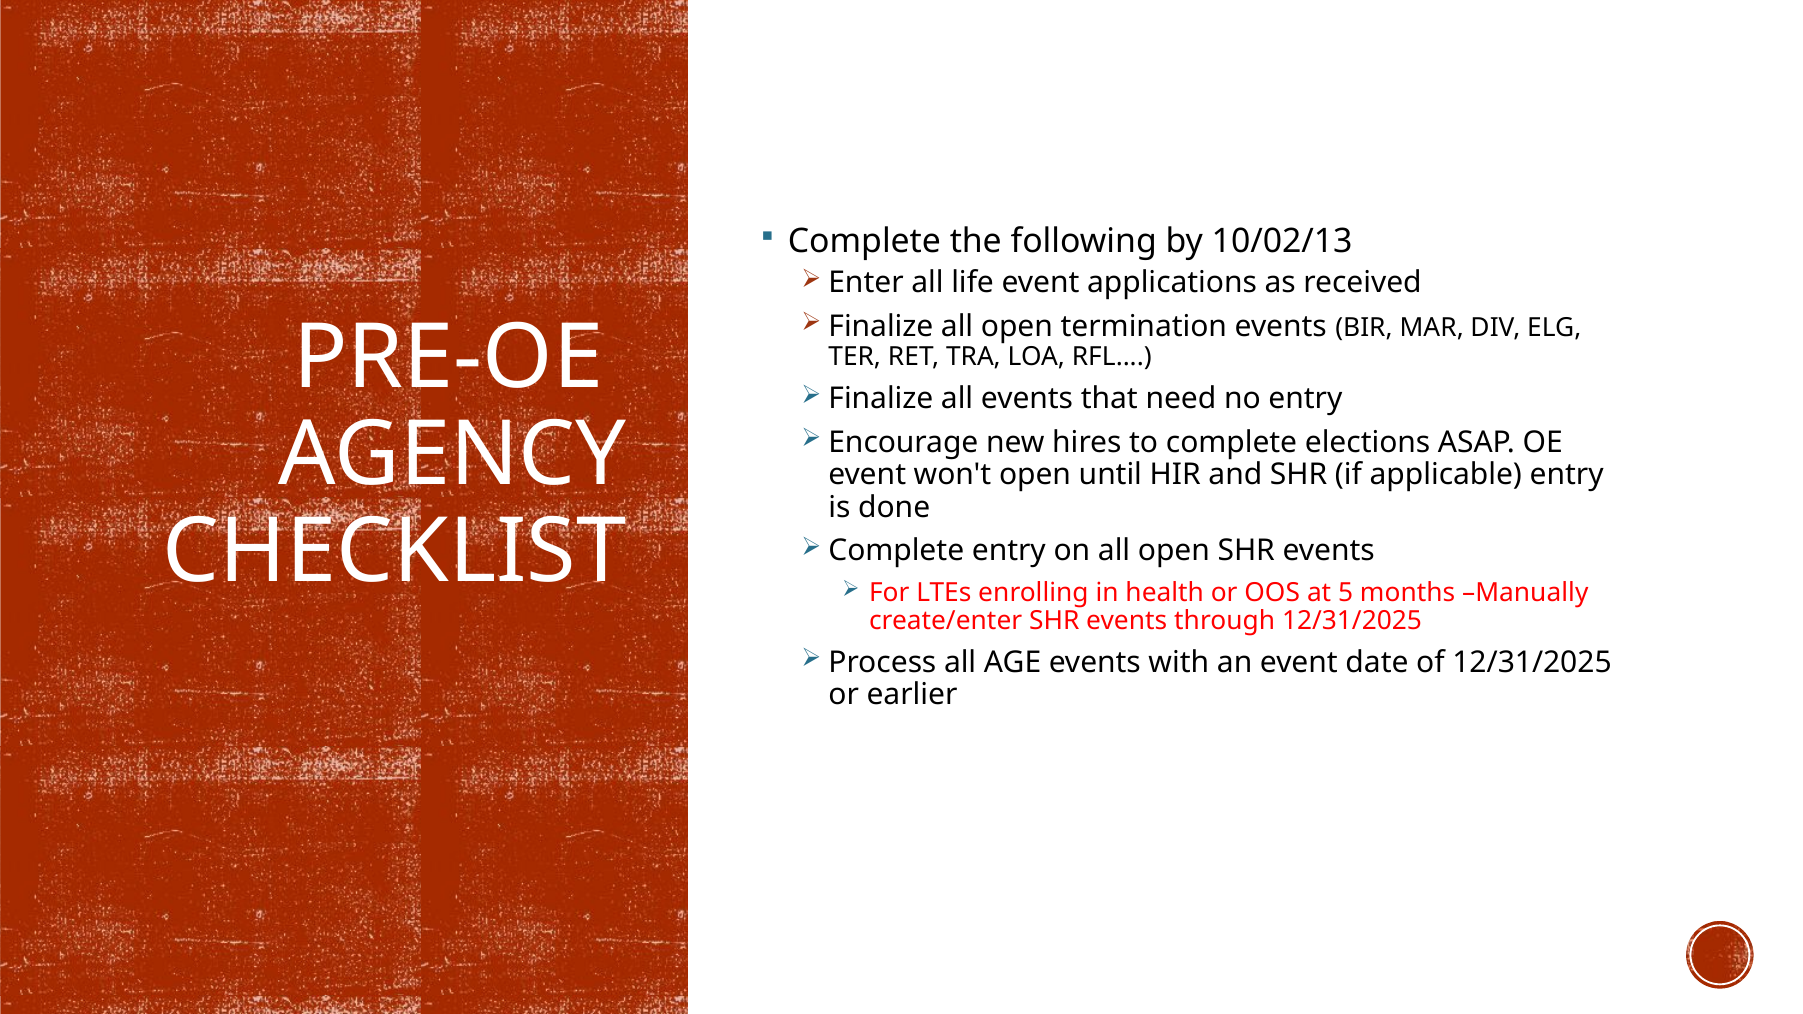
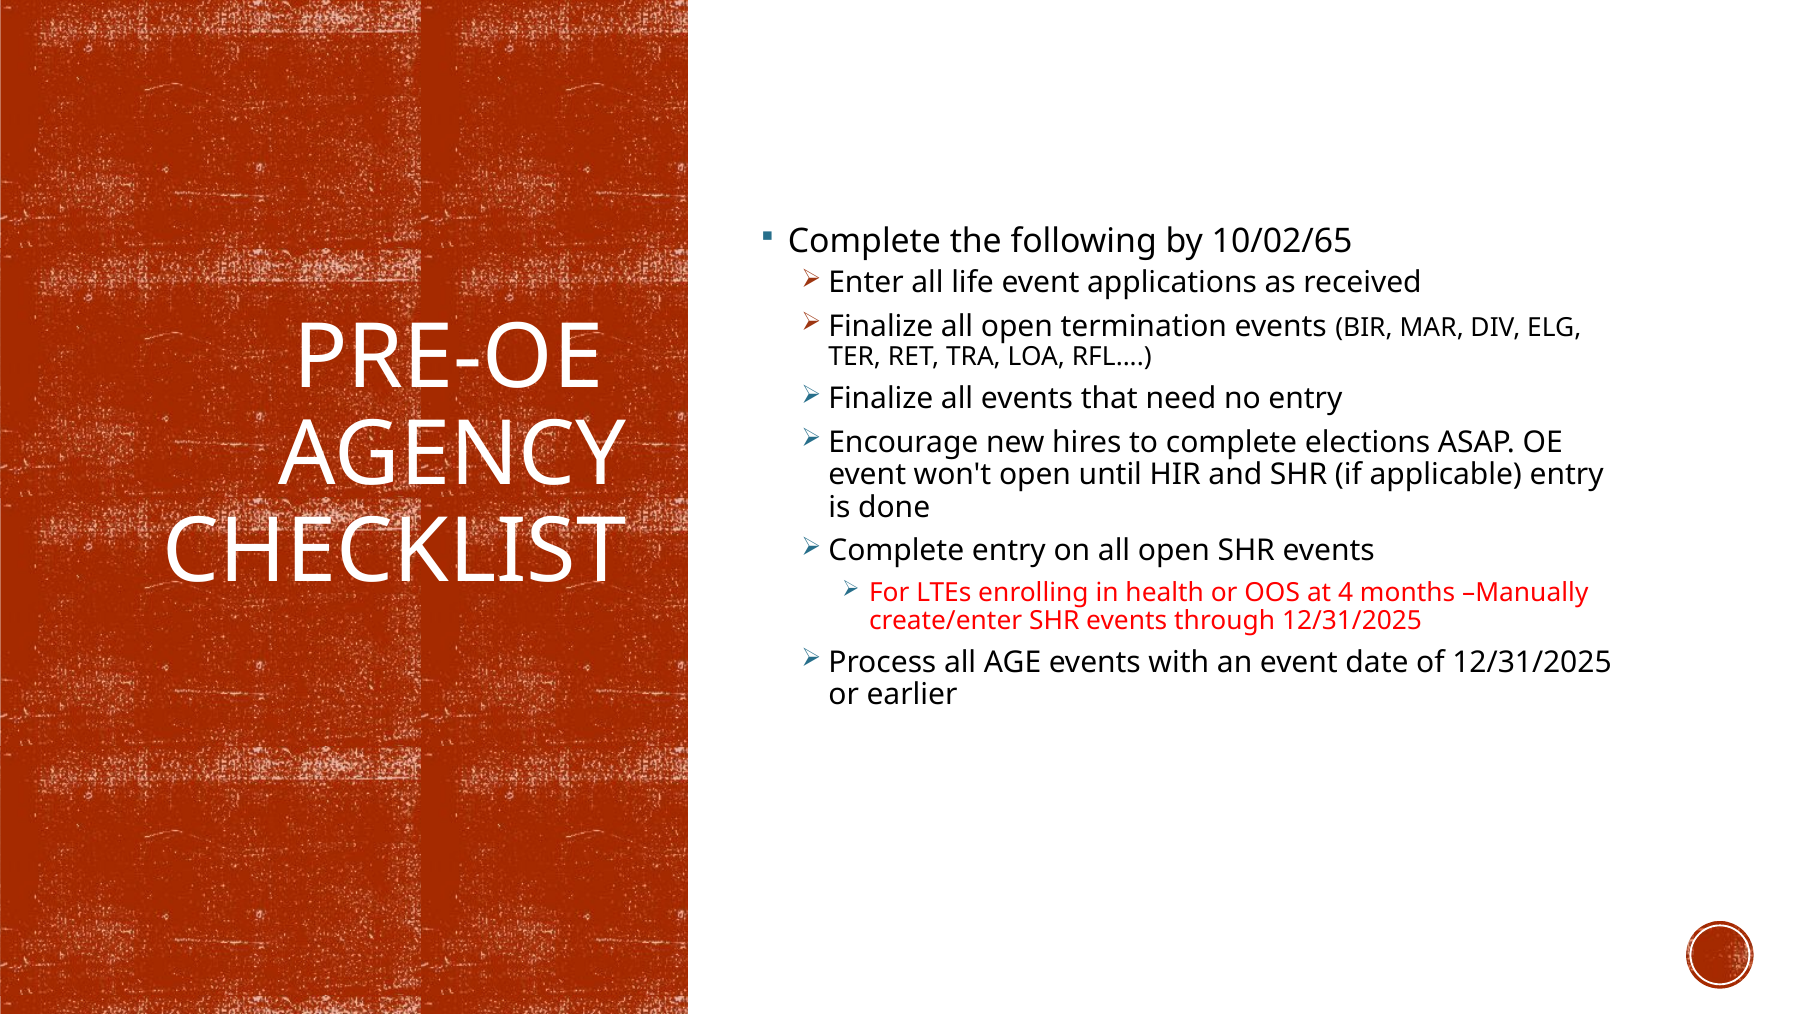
10/02/13: 10/02/13 -> 10/02/65 (1282, 241)
5: 5 -> 4 (1346, 593)
